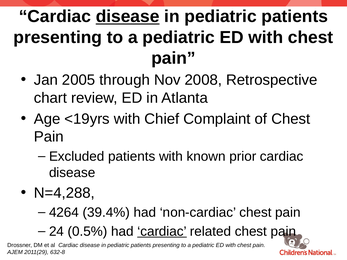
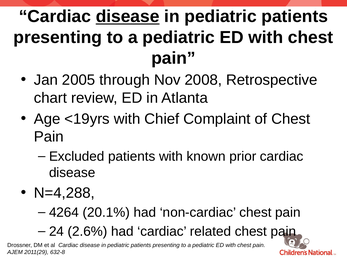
39.4%: 39.4% -> 20.1% (106, 213)
0.5%: 0.5% -> 2.6% (88, 232)
cardiac underline: present -> none (162, 232)
